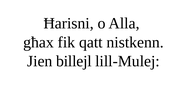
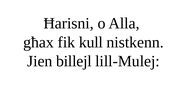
qatt: qatt -> kull (91, 42)
